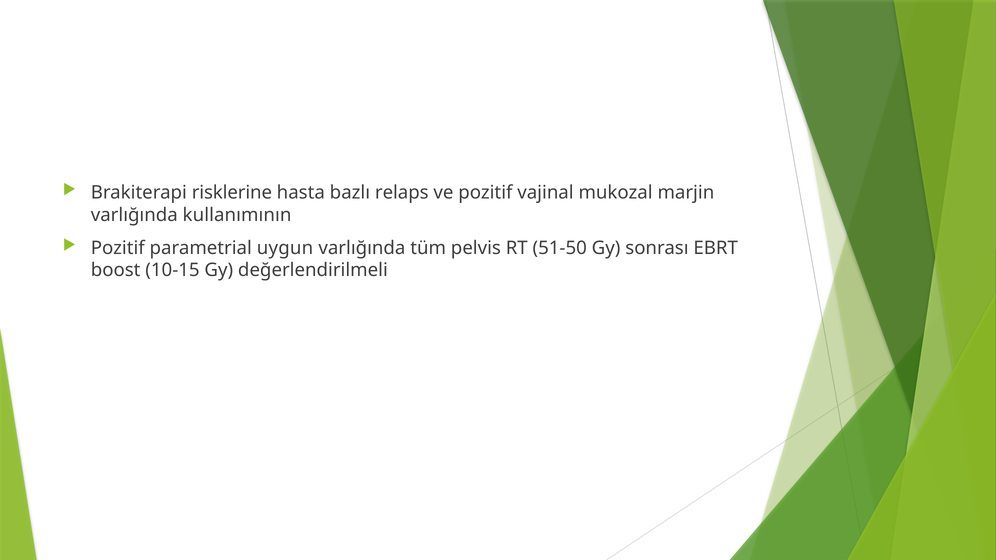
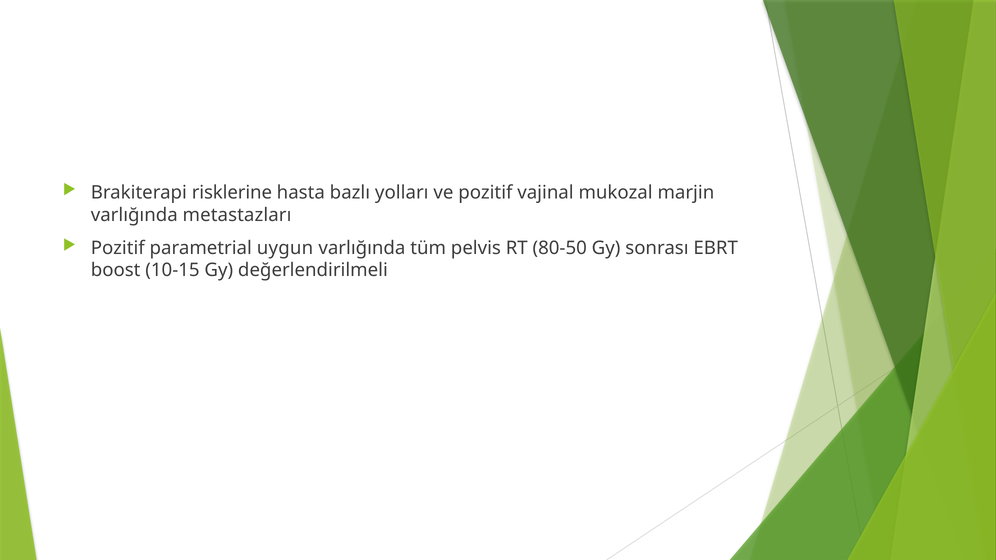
relaps: relaps -> yolları (402, 193)
kullanımının: kullanımının -> metastazları (237, 215)
51-50: 51-50 -> 80-50 (560, 248)
